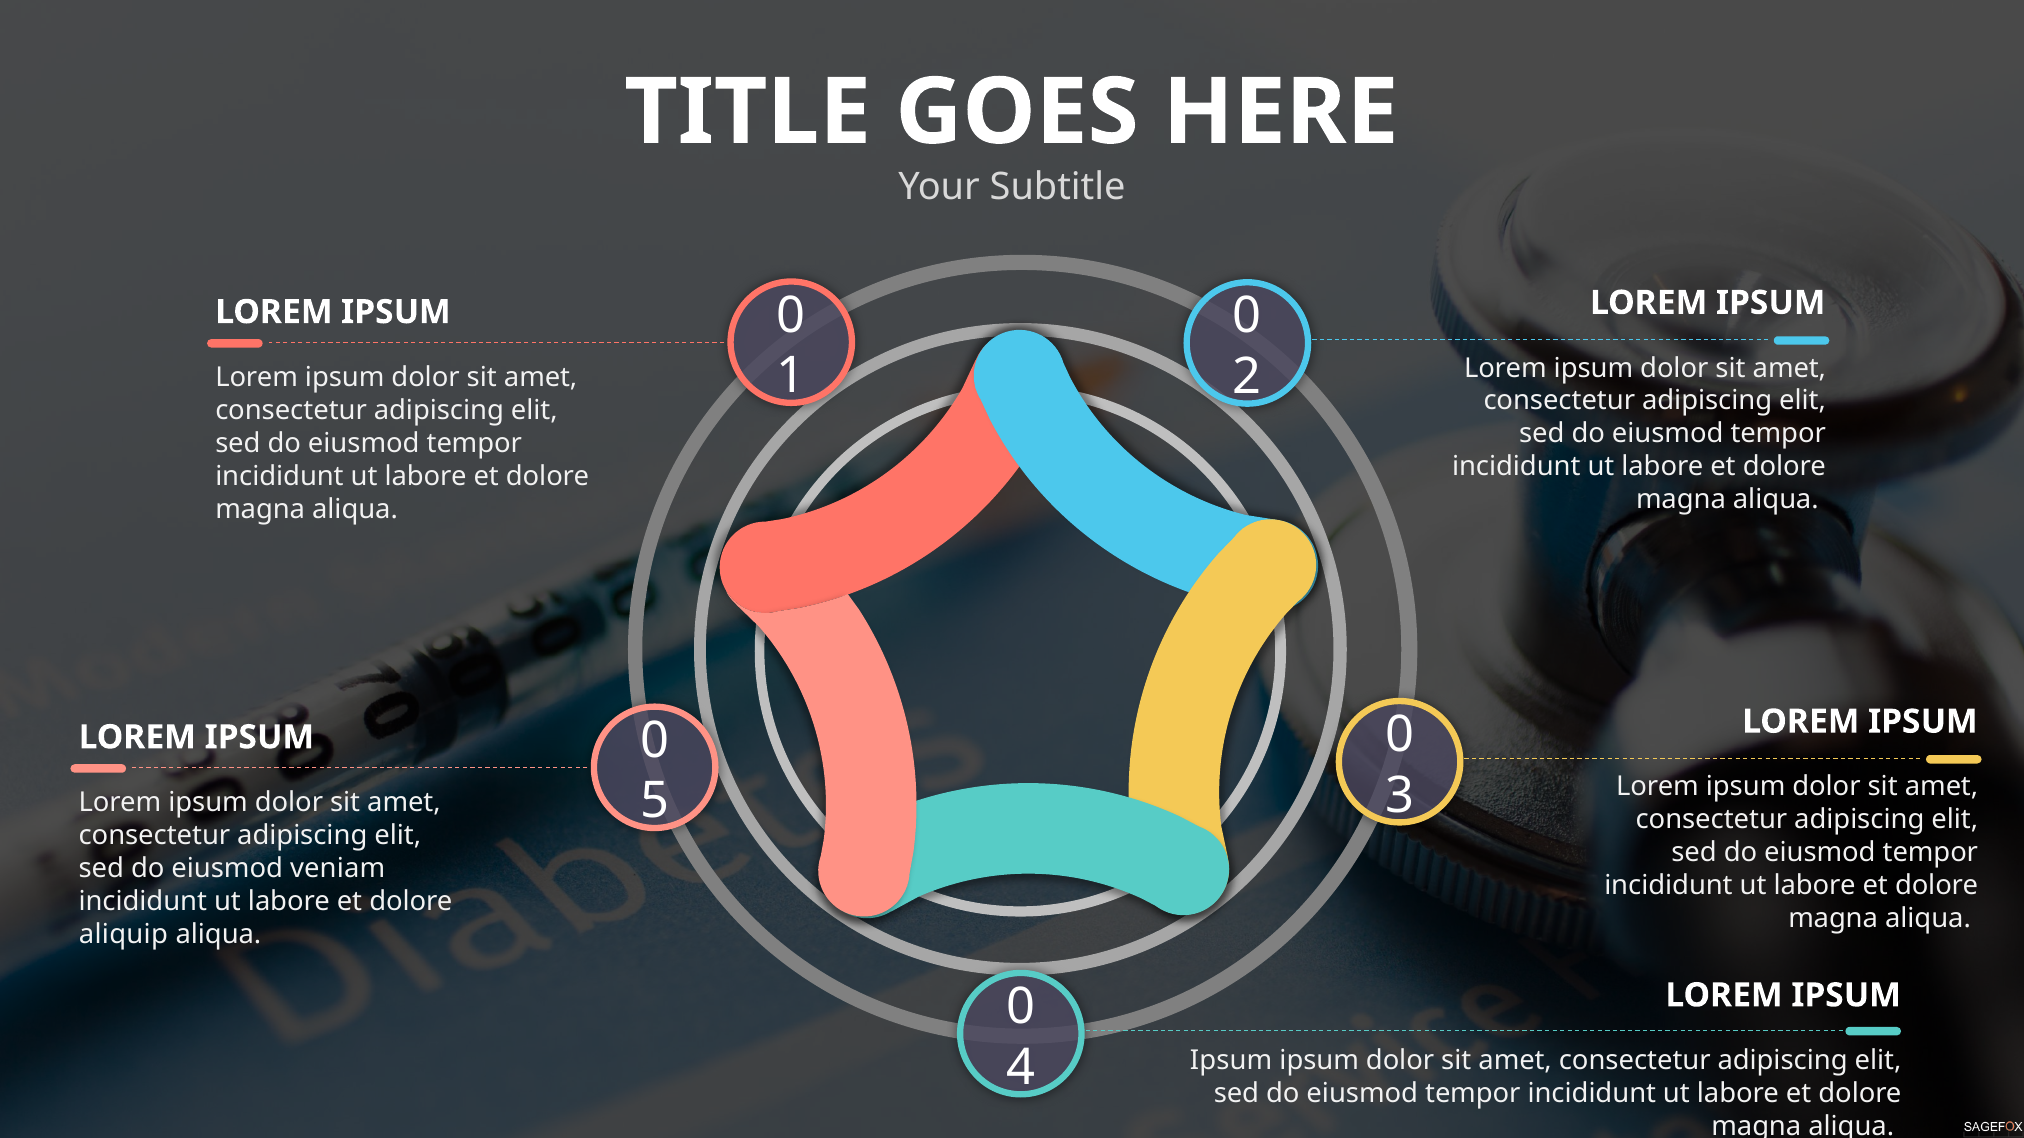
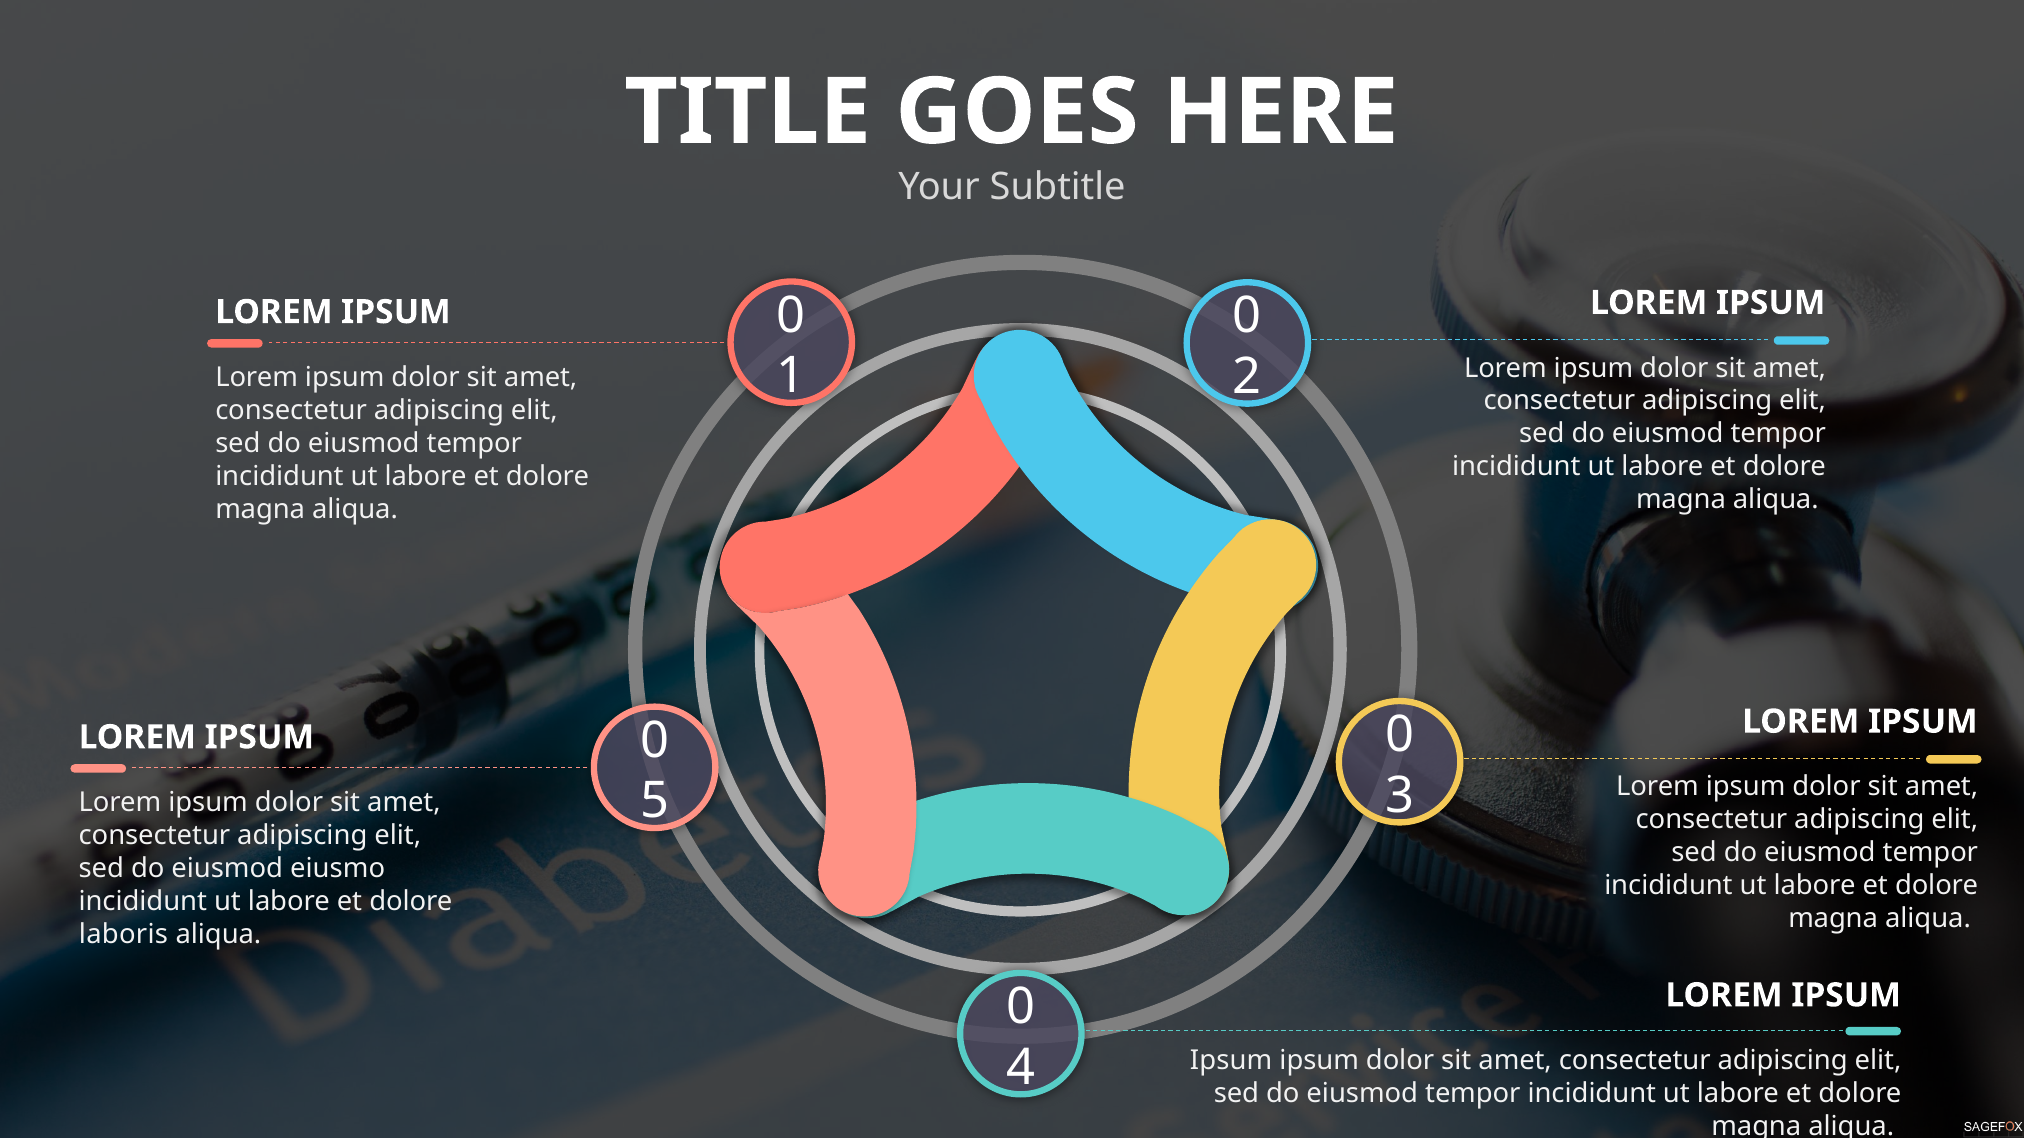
veniam: veniam -> eiusmo (338, 869)
aliquip: aliquip -> laboris (123, 935)
